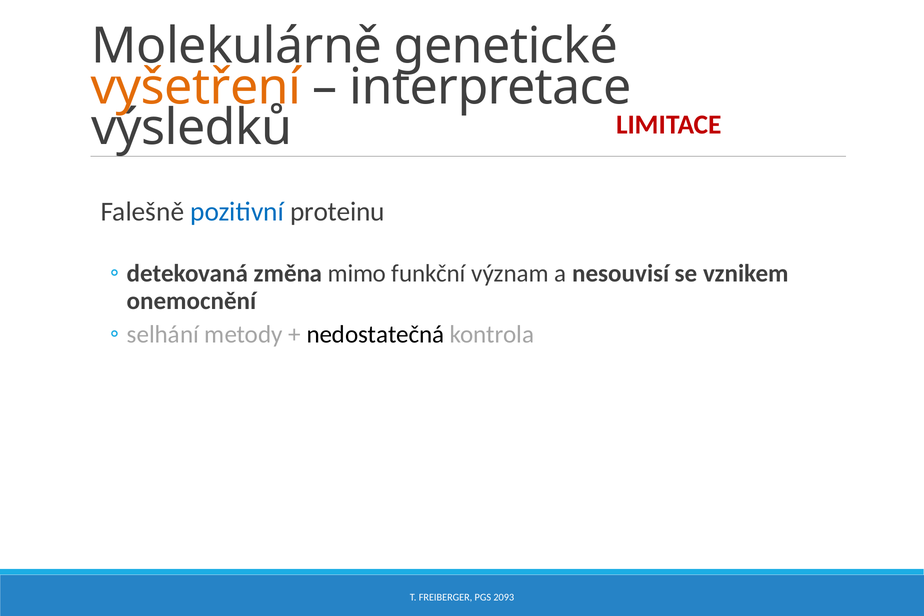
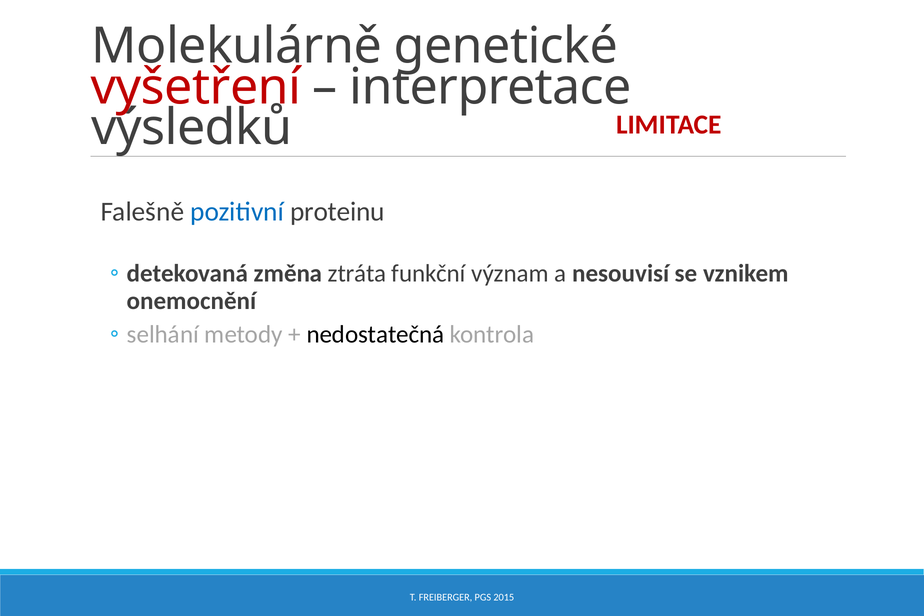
vyšetření colour: orange -> red (196, 87)
mimo: mimo -> ztráta (357, 274)
2093: 2093 -> 2015 (504, 597)
